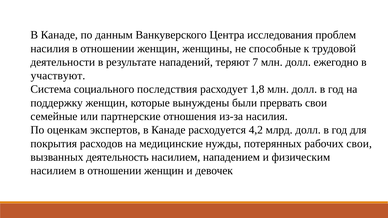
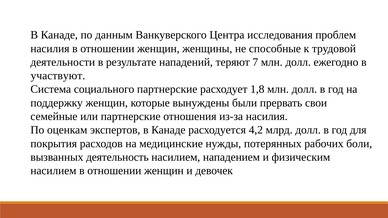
социального последствия: последствия -> партнерские (167, 89)
рабочих свои: свои -> боли (359, 144)
